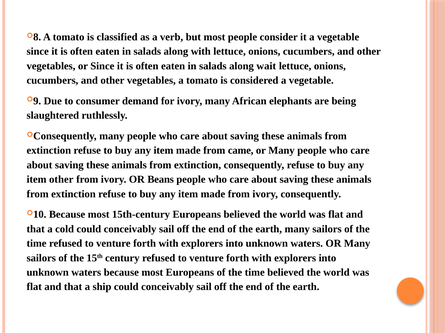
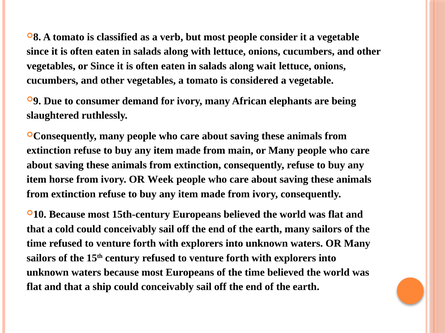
came: came -> main (241, 151)
item other: other -> horse (61, 180)
Beans: Beans -> Week (161, 180)
